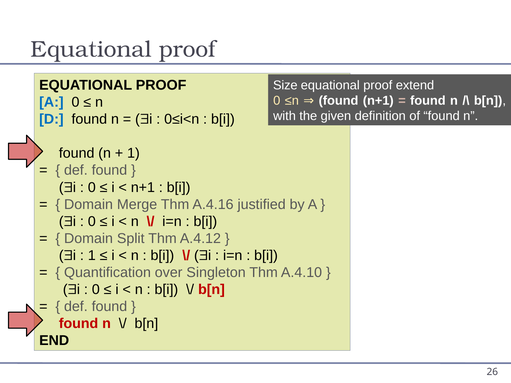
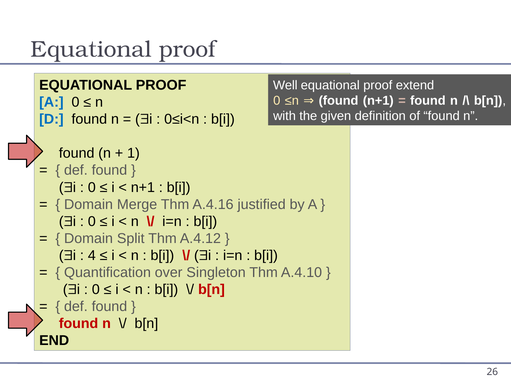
Size: Size -> Well (285, 85)
1: 1 -> 4 (92, 256)
